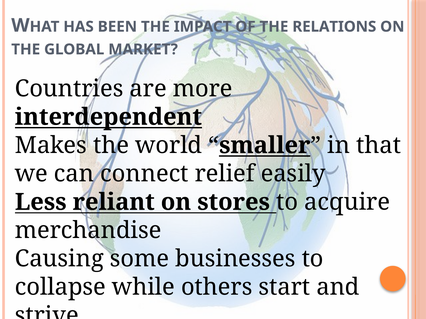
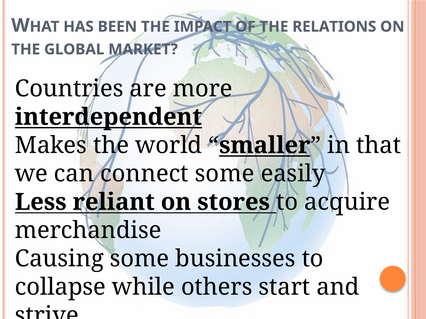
connect relief: relief -> some (225, 174)
